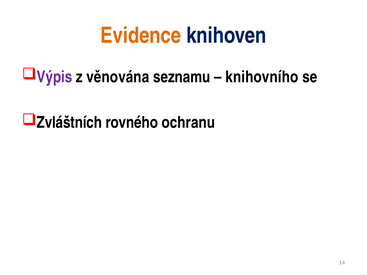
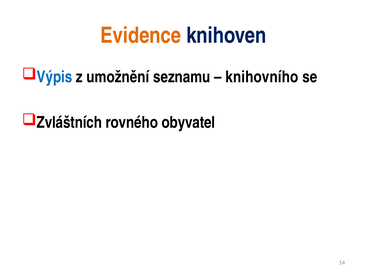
Výpis colour: purple -> blue (54, 77)
věnována: věnována -> umožnění (118, 77)
ochranu: ochranu -> obyvatel (188, 123)
